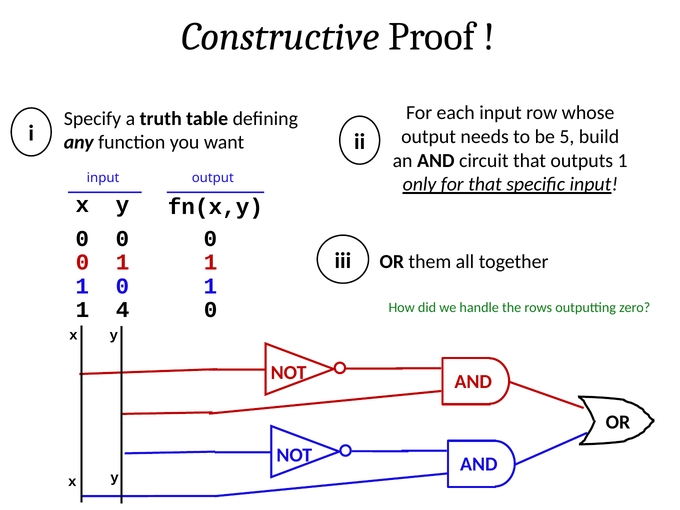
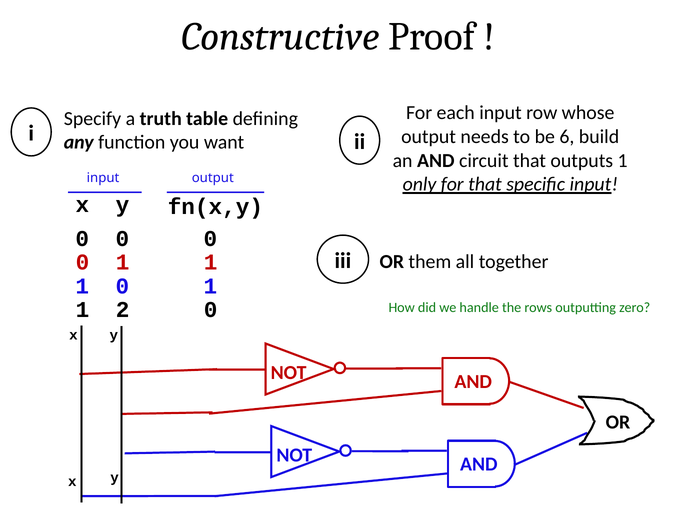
5: 5 -> 6 (567, 137)
4: 4 -> 2 (123, 310)
